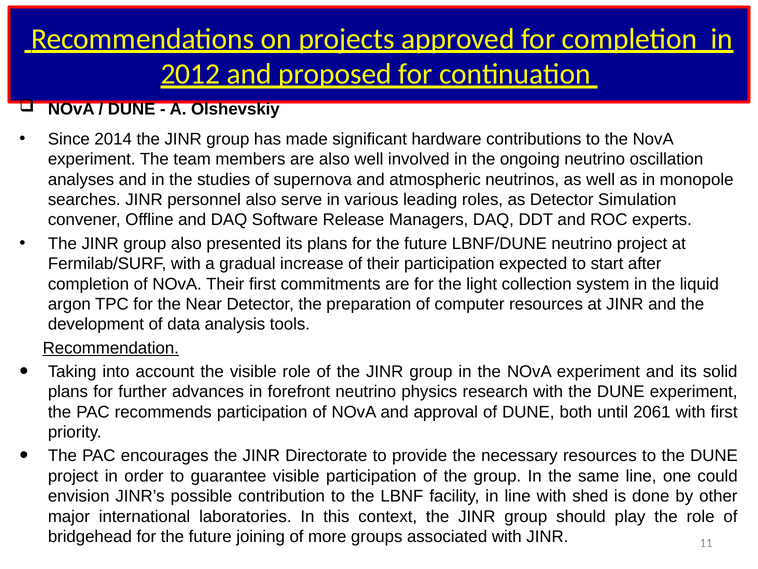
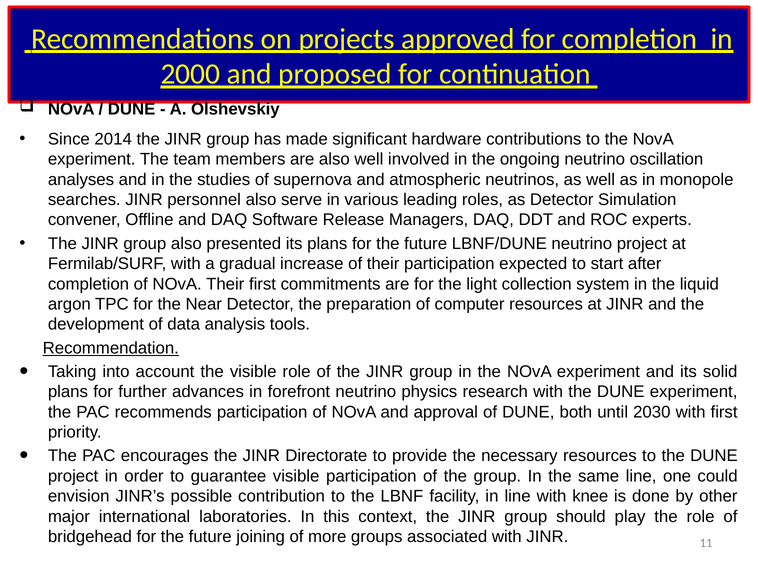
2012: 2012 -> 2000 (190, 74)
2061: 2061 -> 2030 (652, 412)
shed: shed -> knee (590, 496)
